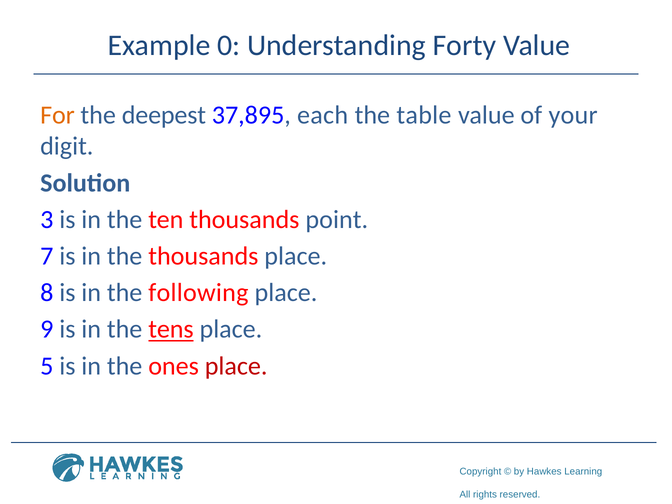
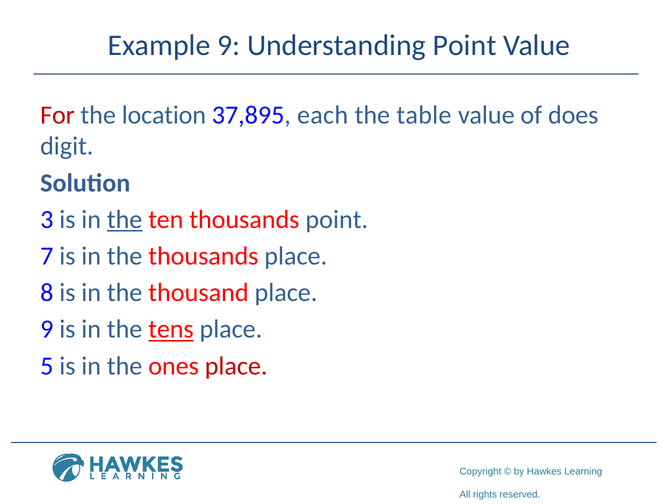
Example 0: 0 -> 9 (229, 45)
Understanding Forty: Forty -> Point (465, 45)
For colour: orange -> red (57, 115)
deepest: deepest -> location (164, 115)
your: your -> does (573, 115)
the underline: none -> present (125, 220)
following: following -> thousand (198, 293)
